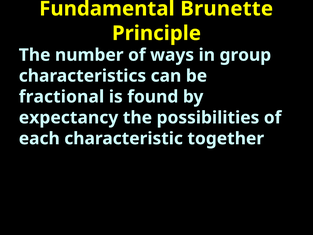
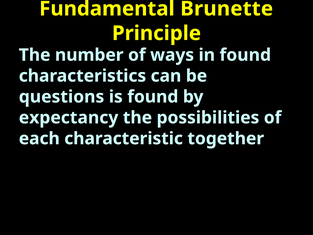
in group: group -> found (245, 55)
fractional: fractional -> questions (62, 97)
